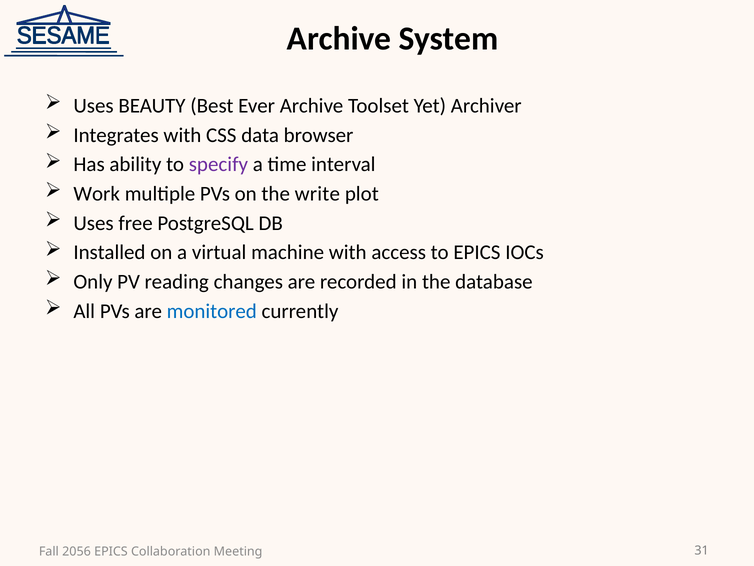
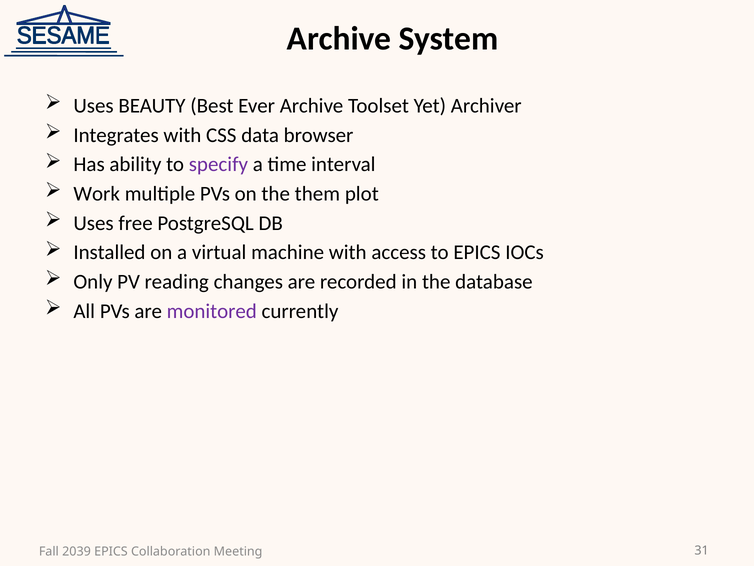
write: write -> them (317, 194)
monitored colour: blue -> purple (212, 311)
2056: 2056 -> 2039 (77, 551)
